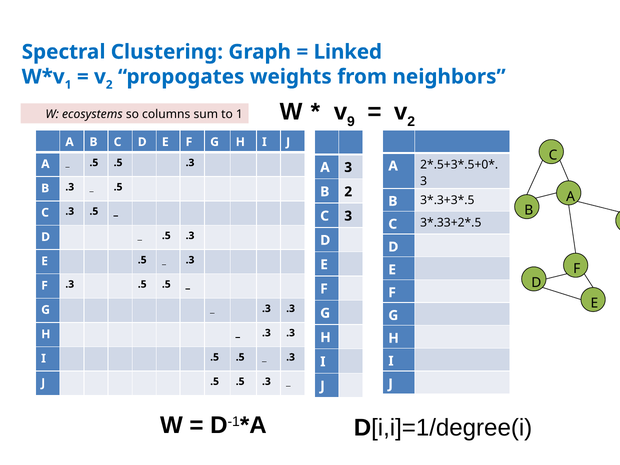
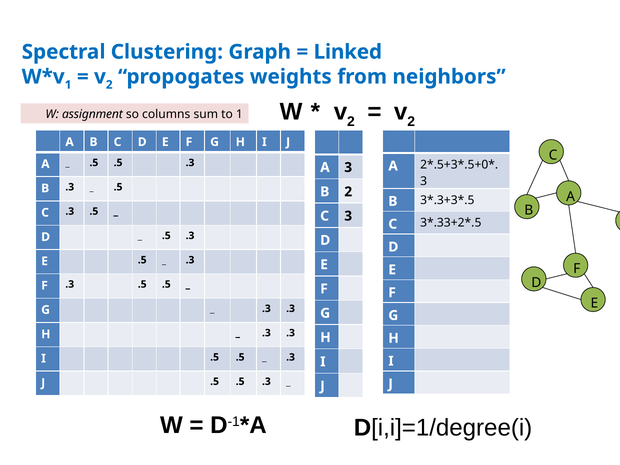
9: 9 -> 2 (351, 121)
ecosystems: ecosystems -> assignment (92, 114)
